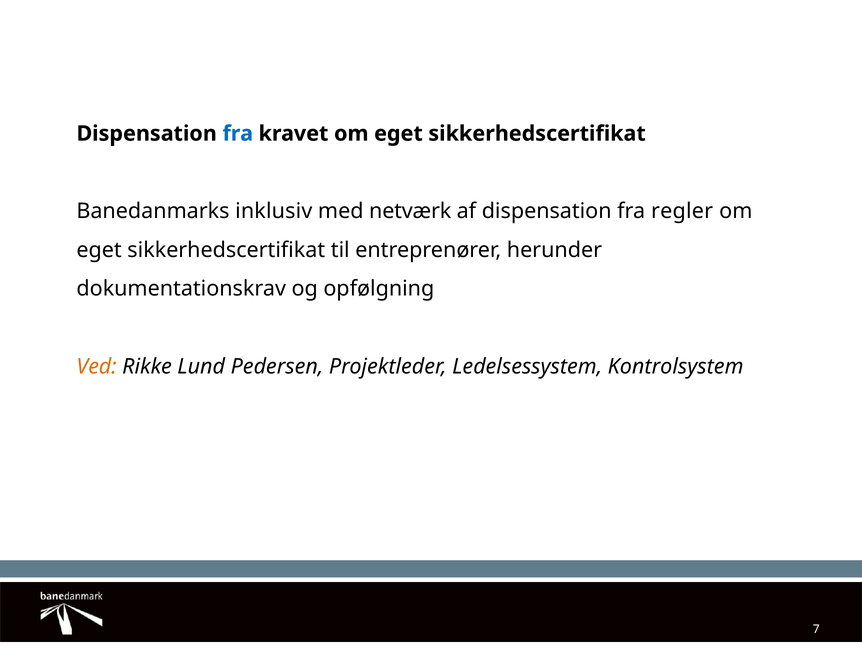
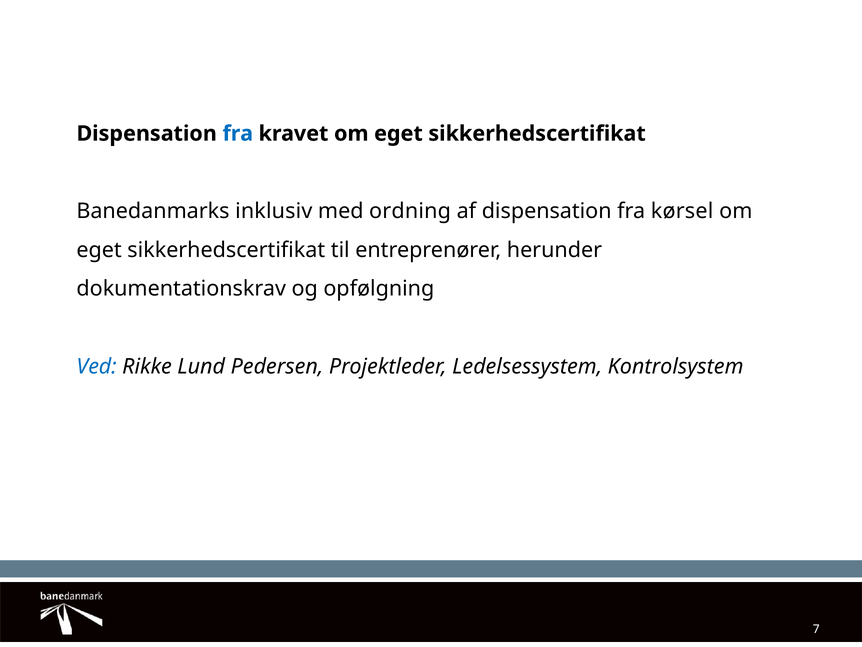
netværk: netværk -> ordning (410, 211)
regler: regler -> kørsel (682, 211)
Ved colour: orange -> blue (97, 366)
